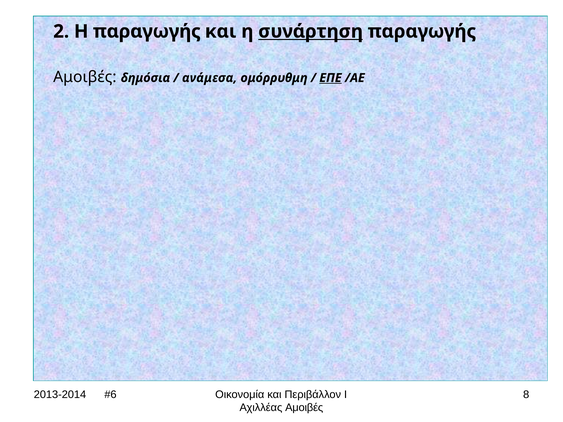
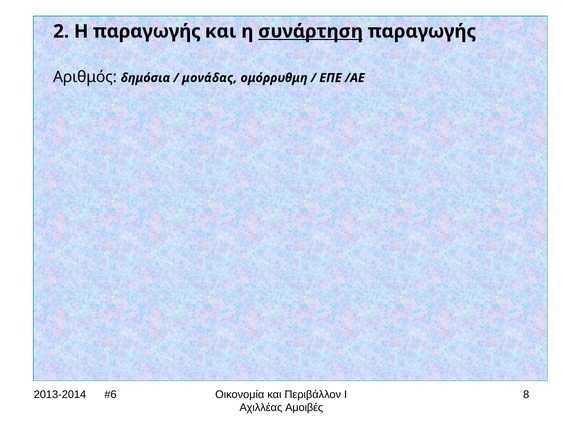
Αμοιβές: Αμοιβές -> Αριθμός (85, 77)
ανάμεσα: ανάμεσα -> μονάδας (210, 78)
ΕΠΕ underline: present -> none (331, 78)
